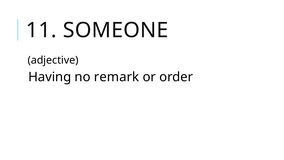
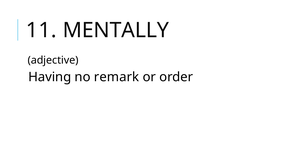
SOMEONE: SOMEONE -> MENTALLY (116, 30)
